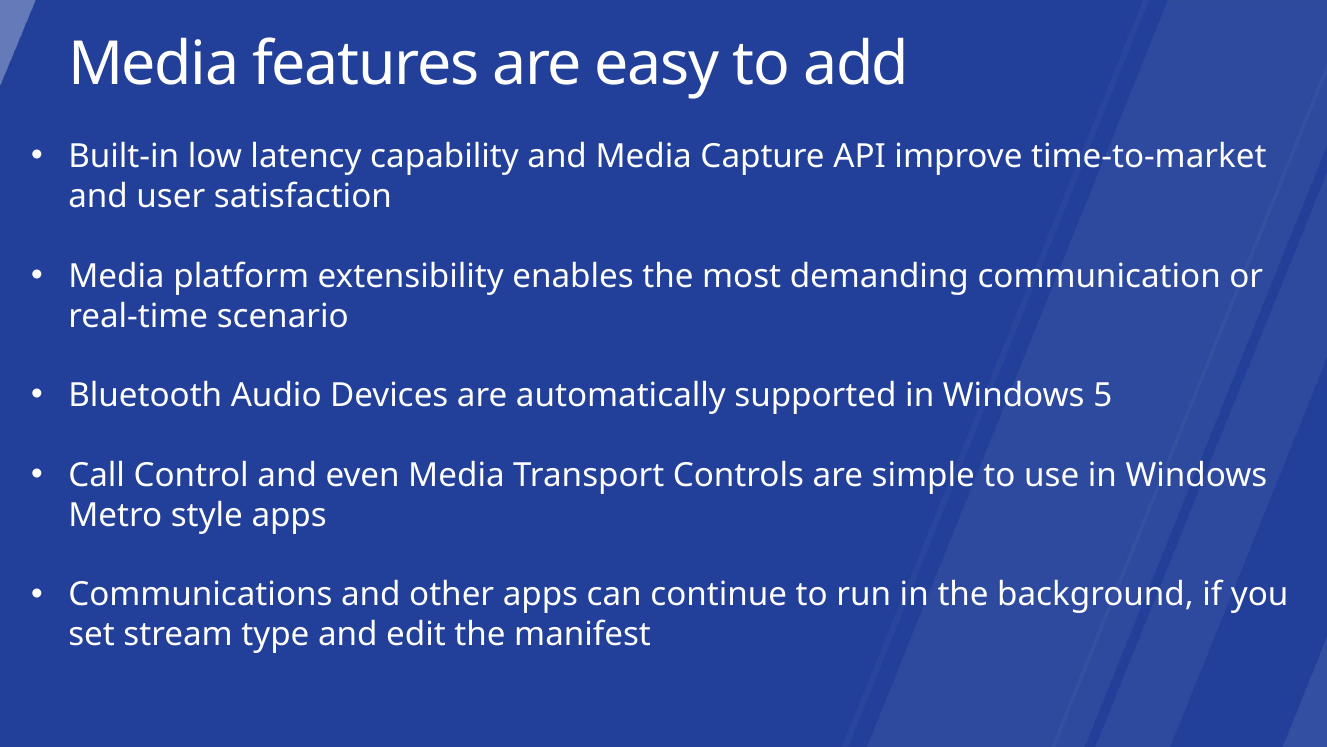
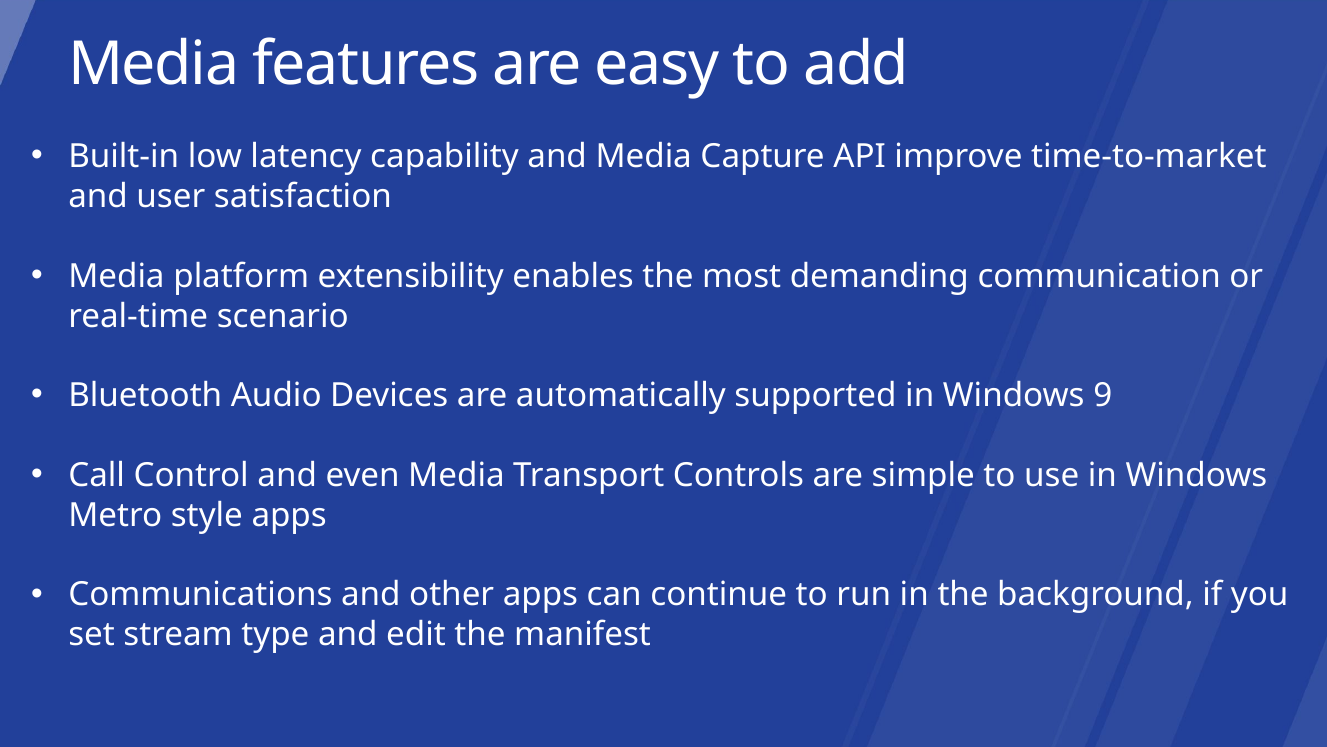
5: 5 -> 9 (1103, 396)
